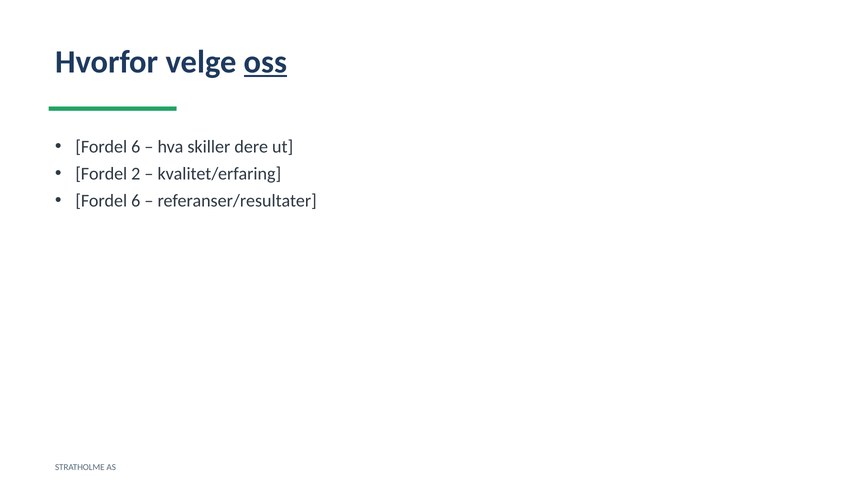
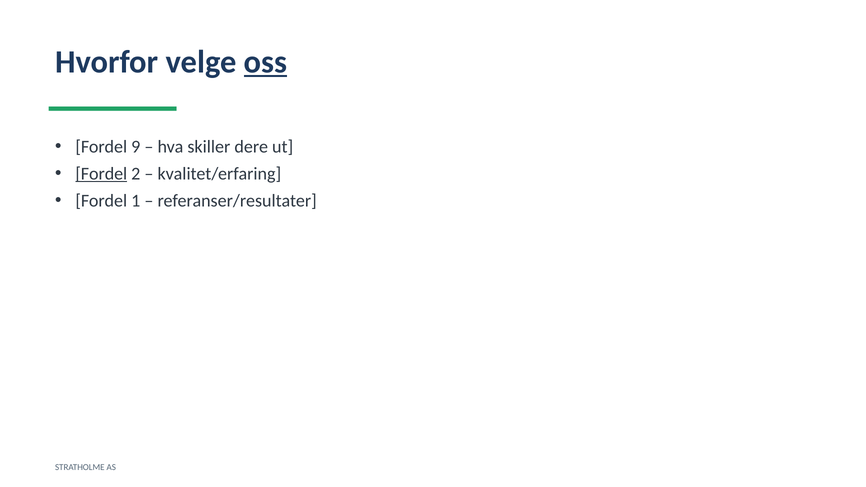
6: 6 -> 9 (136, 147)
Fordel underline: none -> present (101, 174)
6: 6 -> 1 (136, 201)
